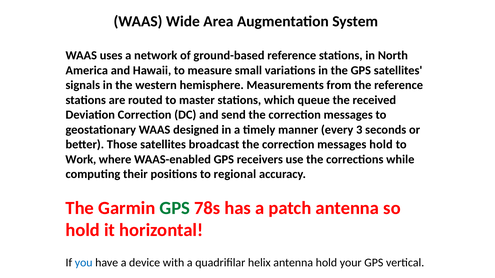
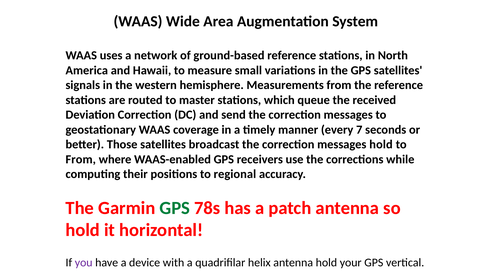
designed: designed -> coverage (196, 130)
3: 3 -> 7 (359, 130)
Work: Work -> From (81, 160)
you colour: blue -> purple (84, 263)
